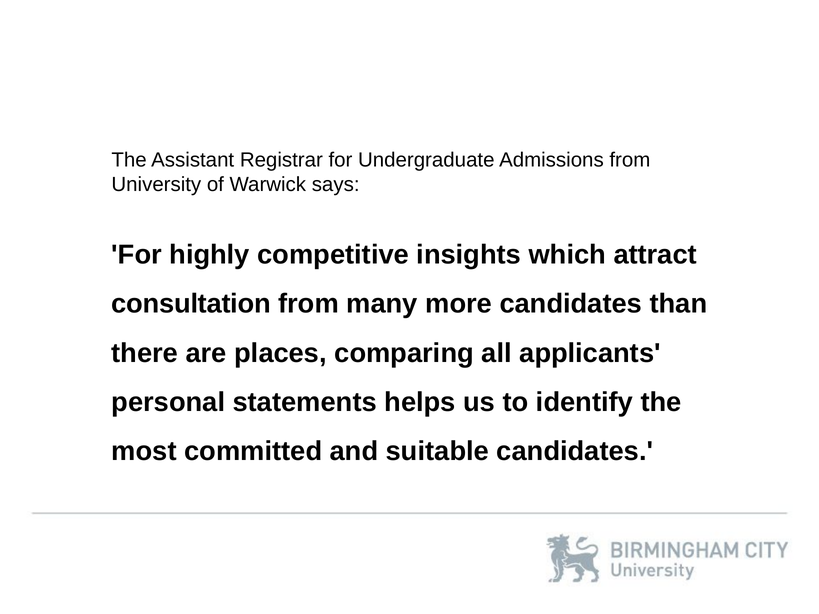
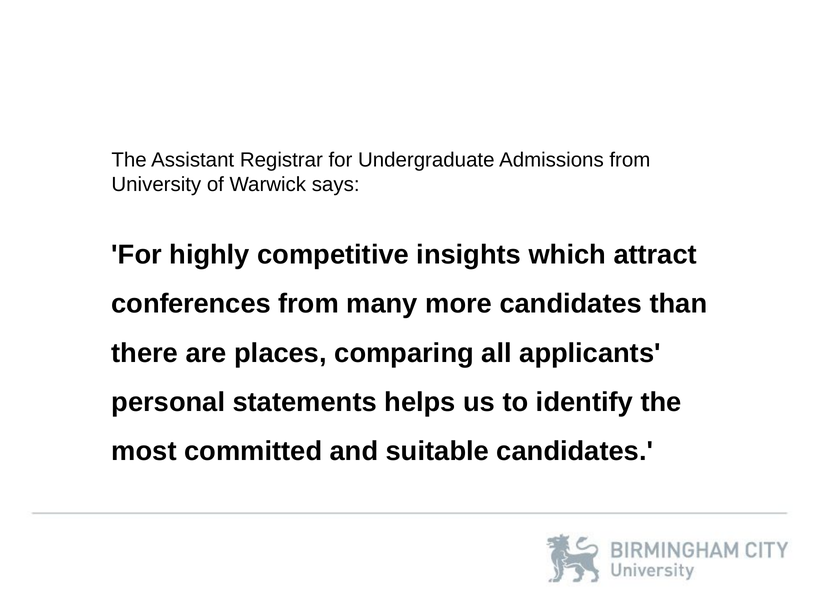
consultation: consultation -> conferences (191, 304)
